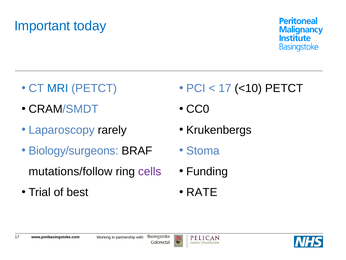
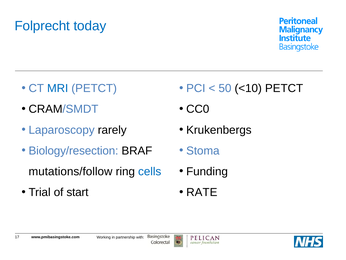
Important: Important -> Folprecht (42, 26)
17: 17 -> 50 (225, 88)
Biology/surgeons: Biology/surgeons -> Biology/resection (73, 150)
cells colour: purple -> blue (150, 171)
best: best -> start (77, 192)
